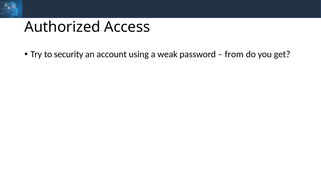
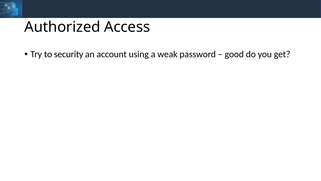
from: from -> good (234, 54)
